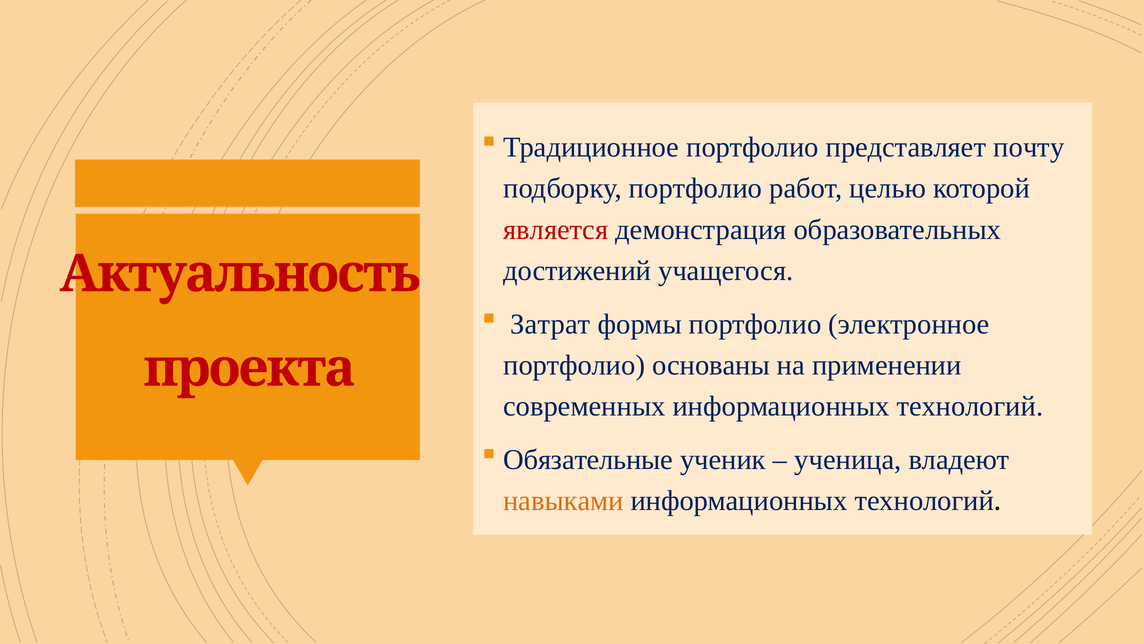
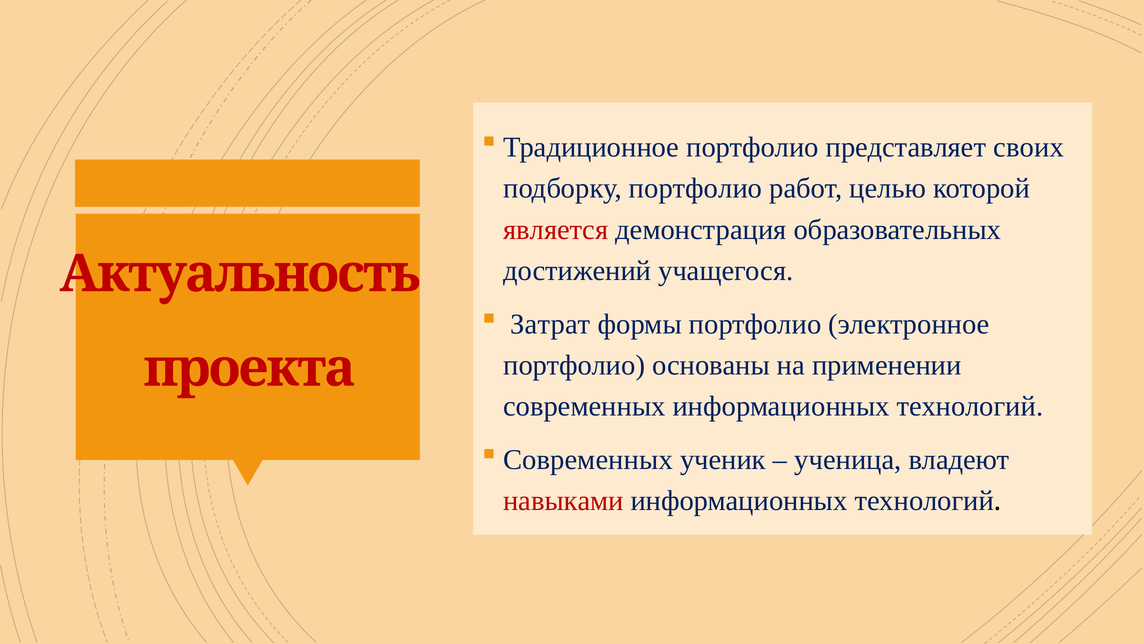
почту: почту -> своих (1029, 147)
Обязательные: Обязательные -> Современных (588, 459)
навыками colour: orange -> red (563, 500)
